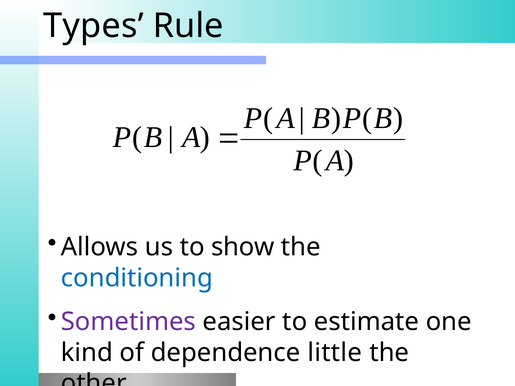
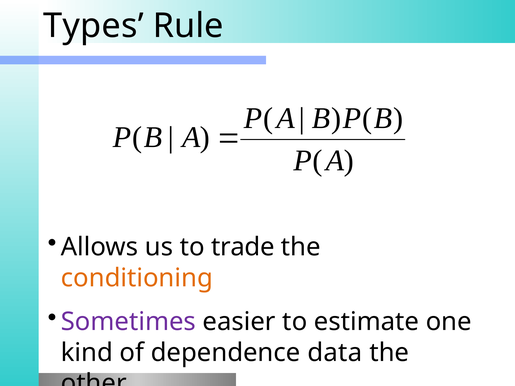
show: show -> trade (243, 247)
conditioning colour: blue -> orange (137, 278)
little: little -> data (335, 353)
